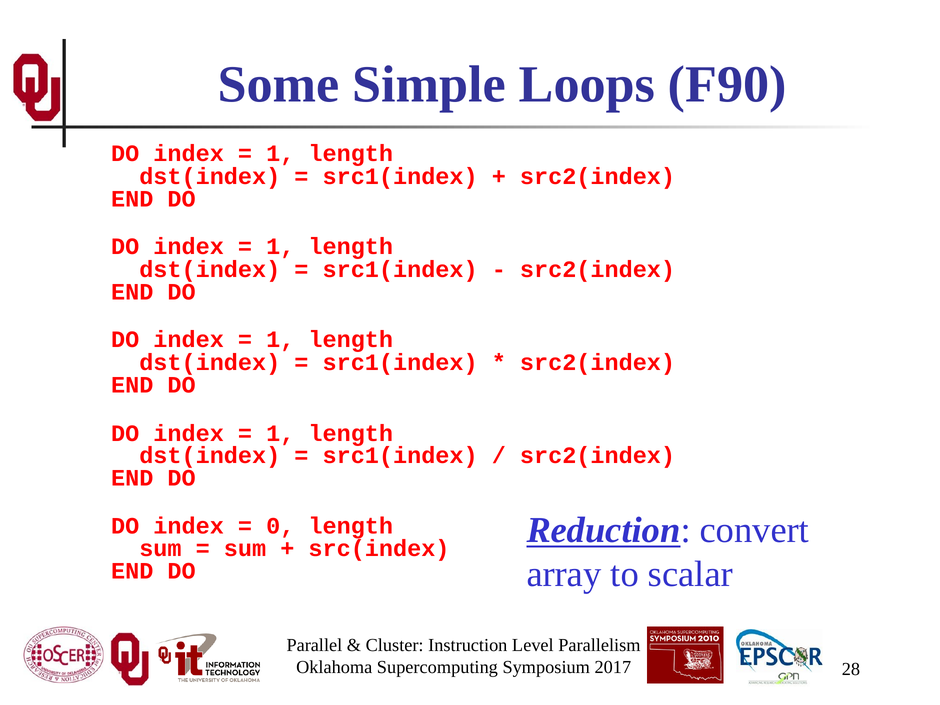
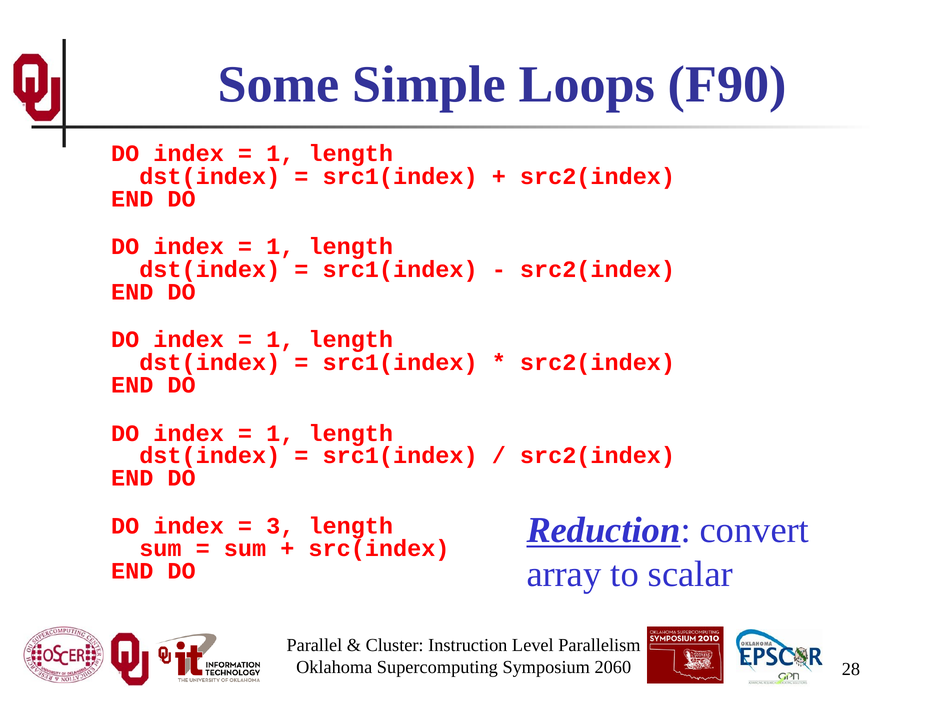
0: 0 -> 3 (280, 526)
2017: 2017 -> 2060 (613, 667)
